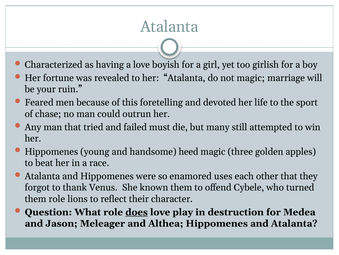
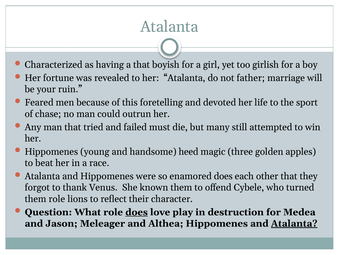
a love: love -> that (142, 65)
not magic: magic -> father (251, 78)
enamored uses: uses -> does (223, 176)
Atalanta underline: none -> present (294, 223)
